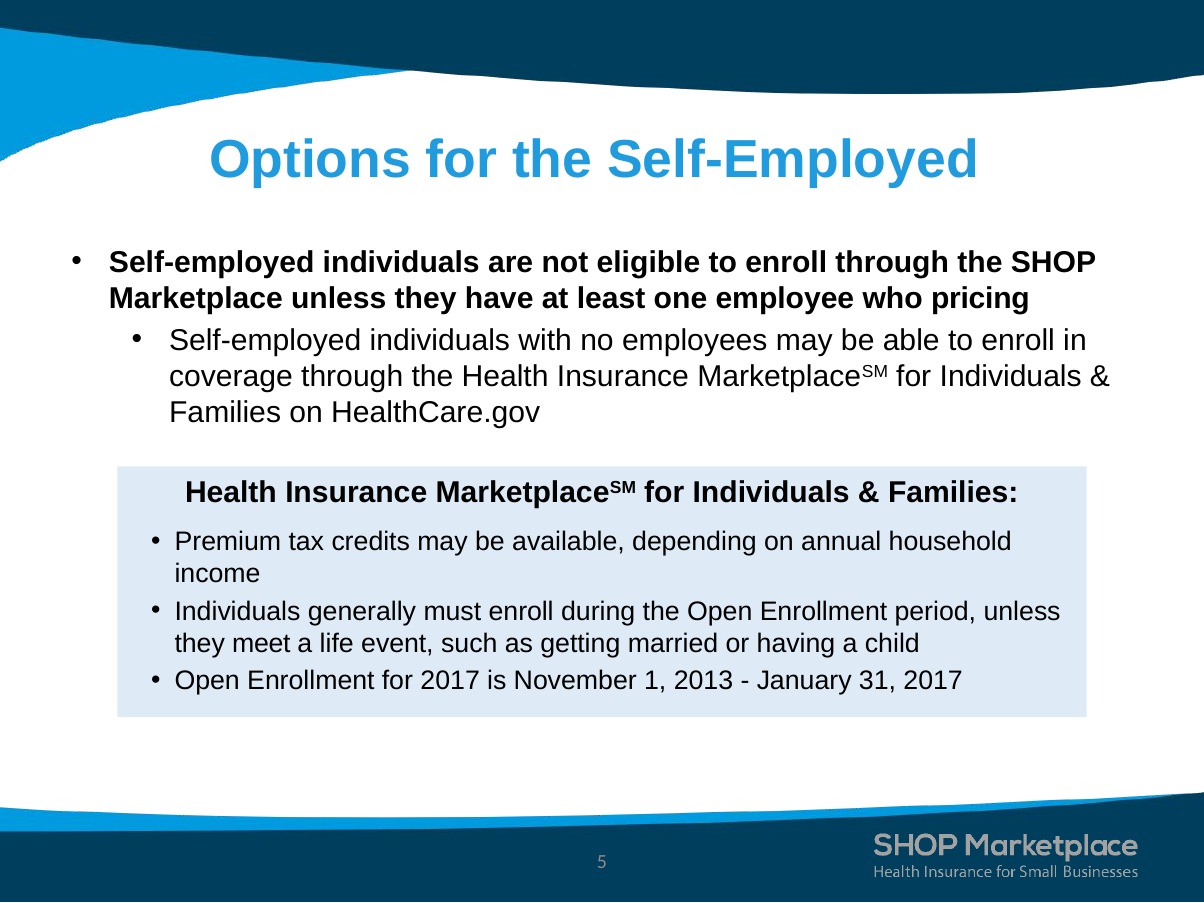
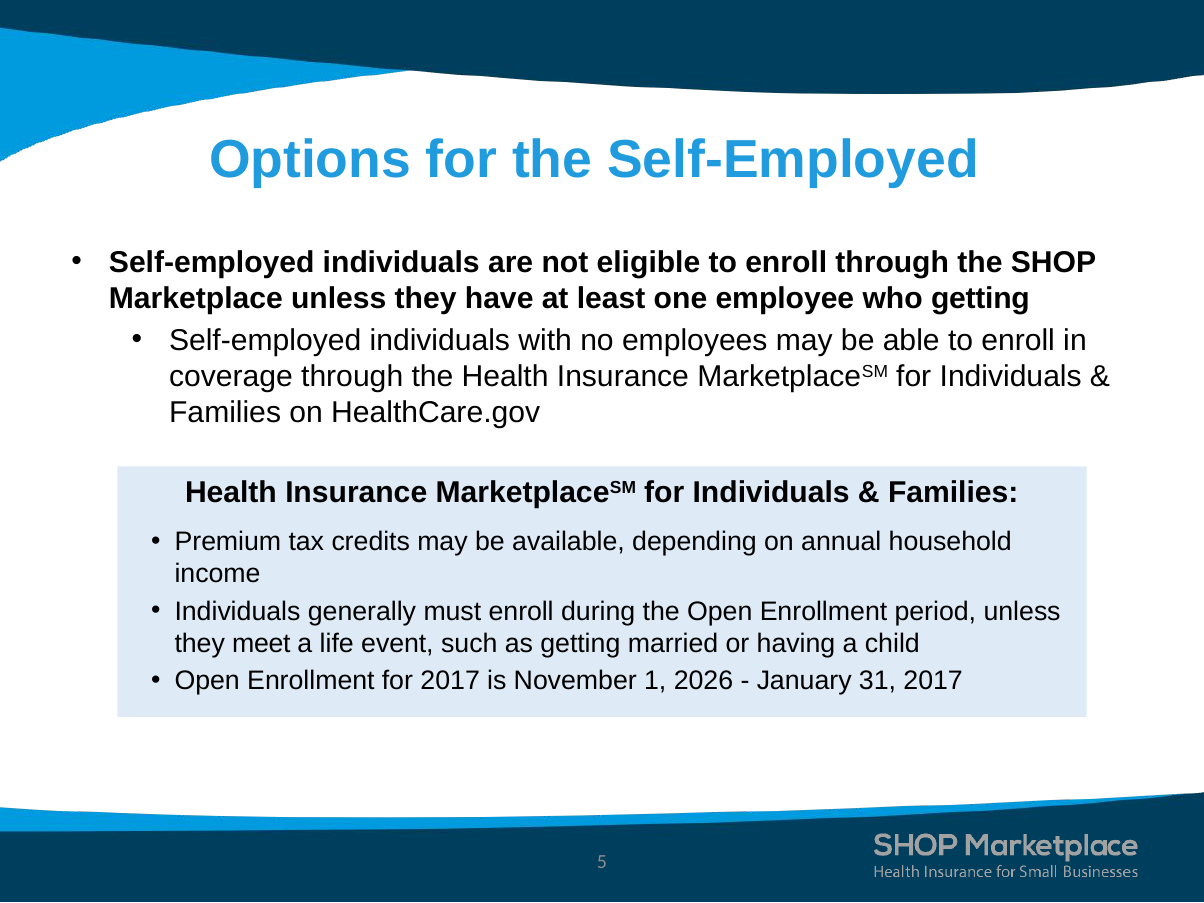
who pricing: pricing -> getting (980, 298)
2013: 2013 -> 2026 (703, 681)
